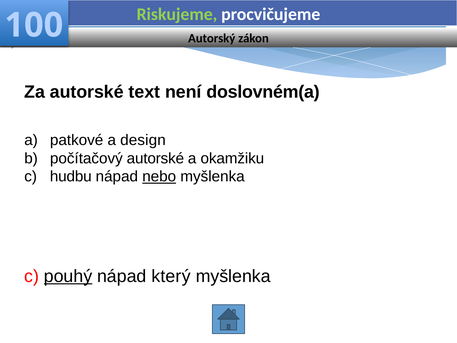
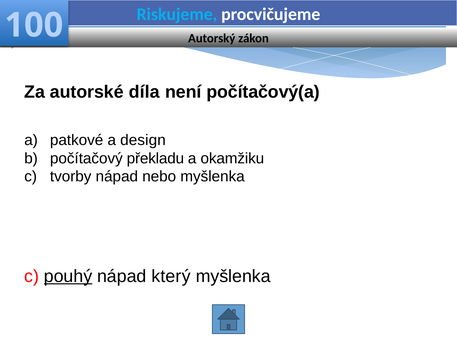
Riskujeme colour: light green -> light blue (177, 14)
text: text -> díla (144, 92)
doslovném(a: doslovném(a -> počítačový(a (263, 92)
počítačový autorské: autorské -> překladu (155, 158)
hudbu: hudbu -> tvorby (71, 176)
nebo underline: present -> none (159, 176)
